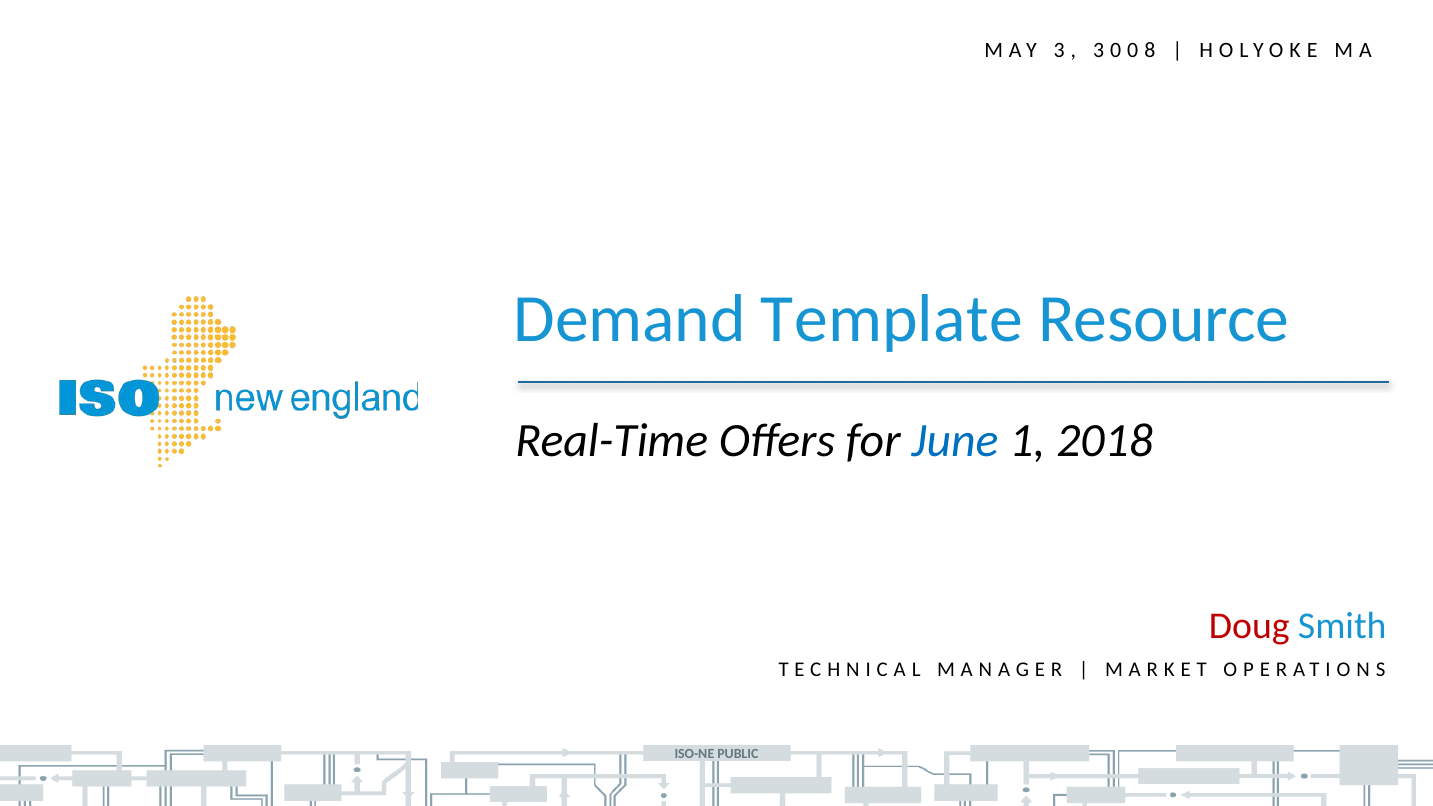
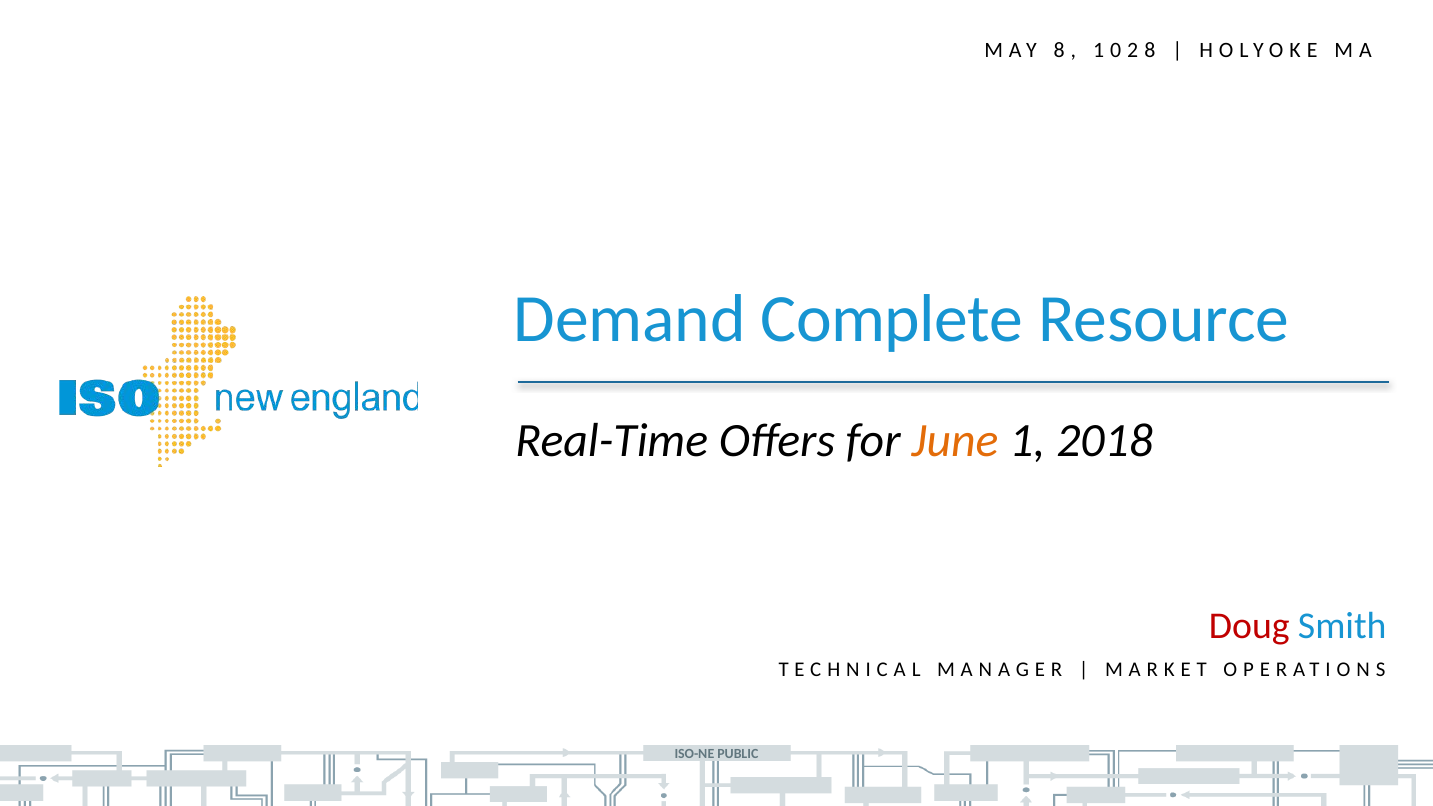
3: 3 -> 8 (1059, 50)
3: 3 -> 1 (1099, 50)
0: 0 -> 2 (1133, 50)
Template: Template -> Complete (892, 319)
June colour: blue -> orange (955, 441)
